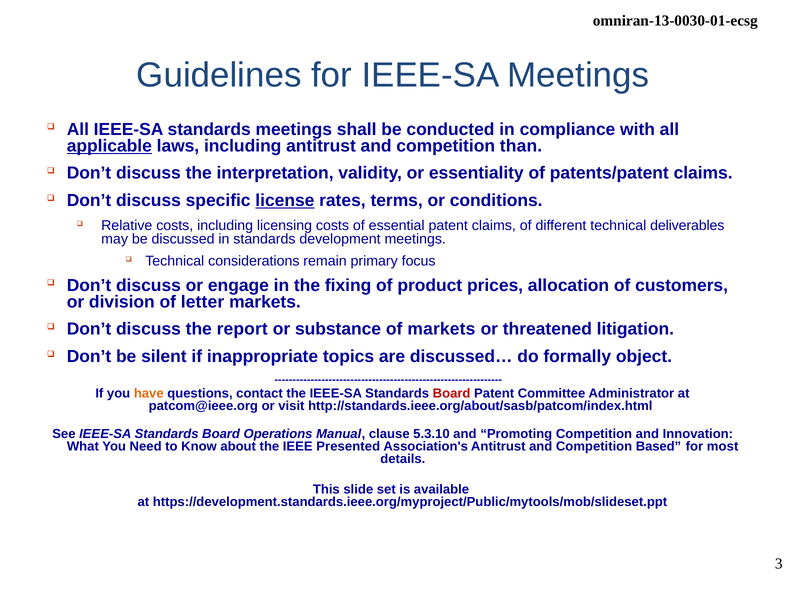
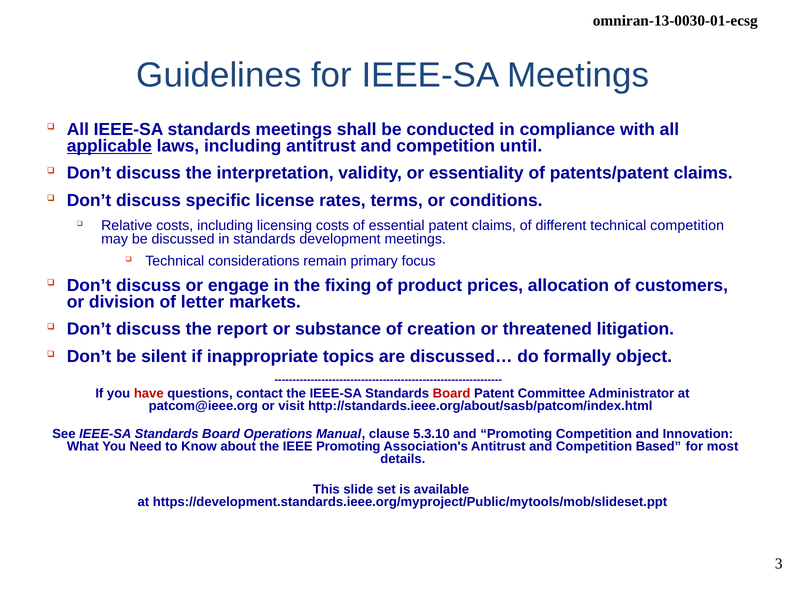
than: than -> until (521, 146)
license underline: present -> none (285, 201)
technical deliverables: deliverables -> competition (687, 226)
of markets: markets -> creation (441, 329)
have colour: orange -> red (149, 394)
IEEE Presented: Presented -> Promoting (348, 447)
